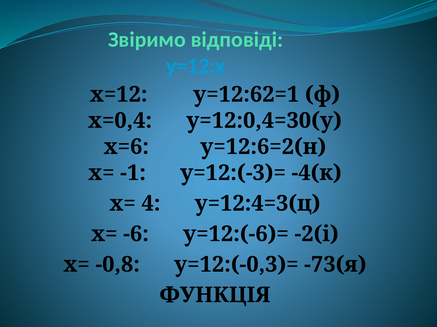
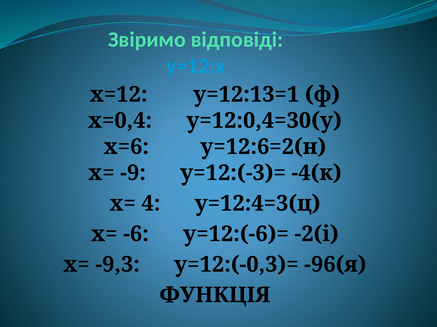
у=12:62=1: у=12:62=1 -> у=12:13=1 (246, 95)
-1: -1 -> -9 (133, 173)
-0,8: -0,8 -> -9,3 (118, 265)
-73(я: -73(я -> -96(я (335, 265)
